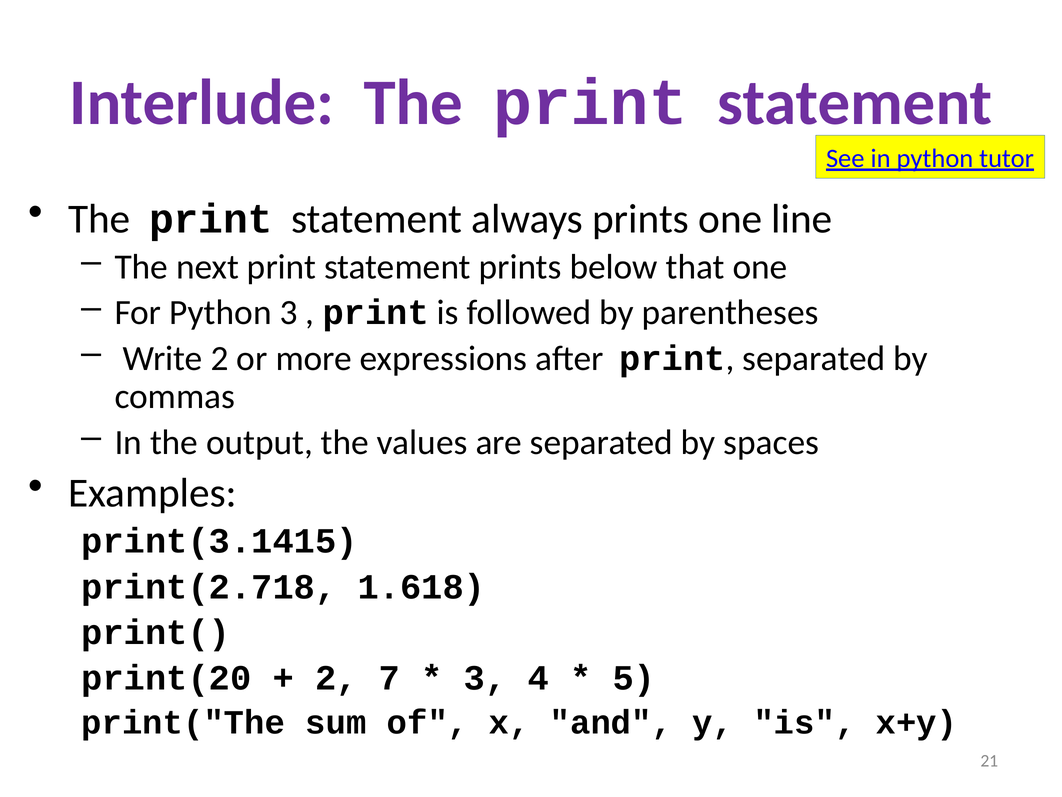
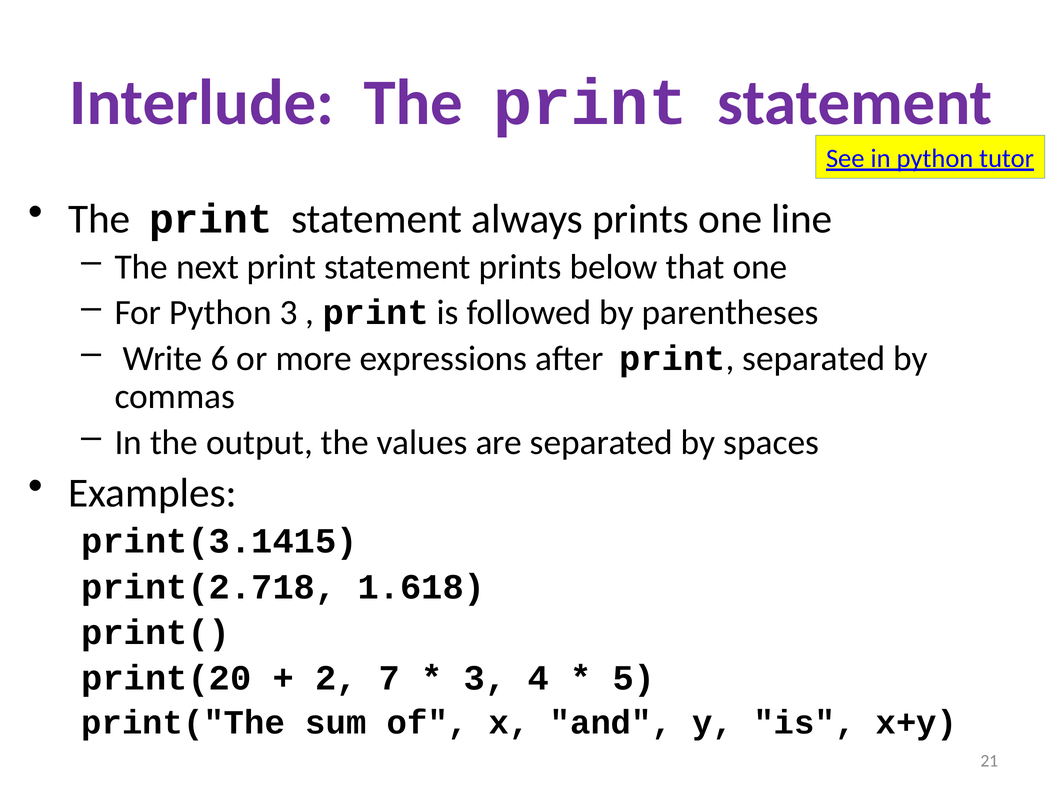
Write 2: 2 -> 6 (220, 358)
